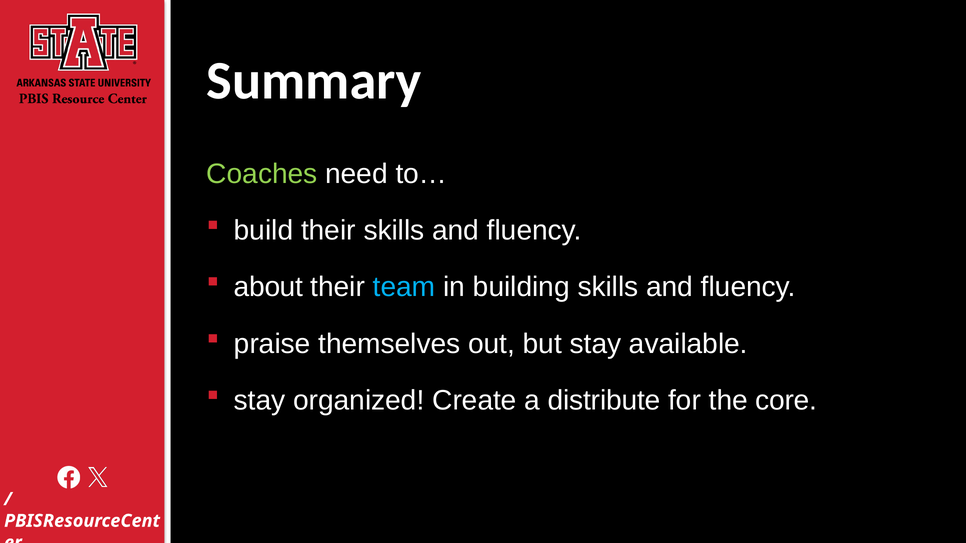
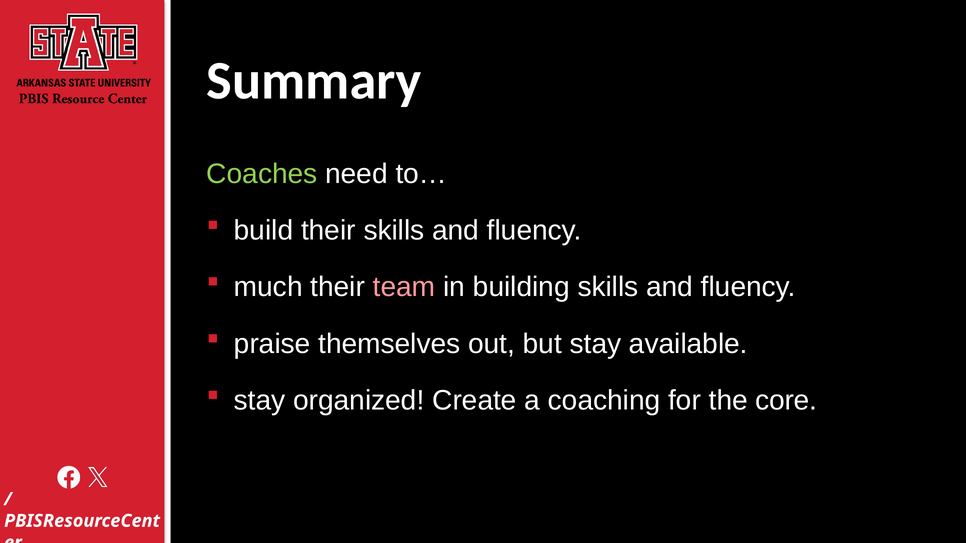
about: about -> much (268, 287)
team colour: light blue -> pink (404, 287)
distribute: distribute -> coaching (604, 401)
